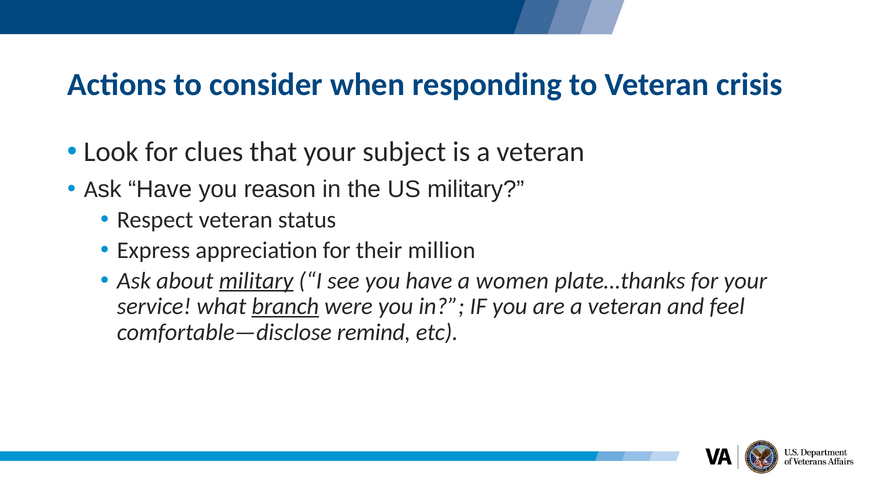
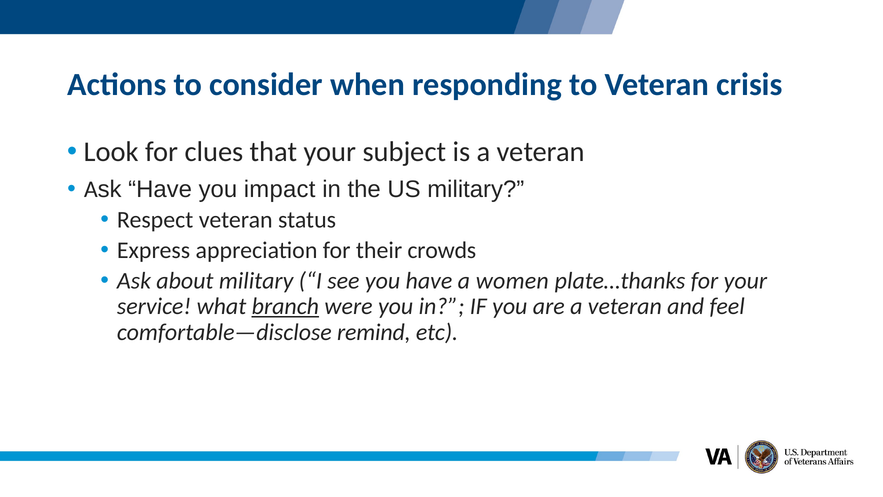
reason: reason -> impact (280, 189)
million: million -> crowds (442, 250)
military underline: present -> none (256, 280)
